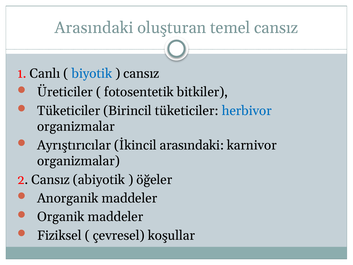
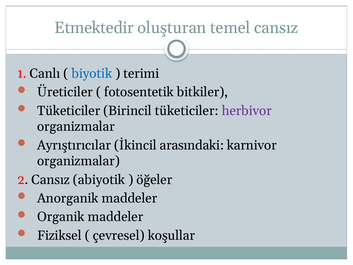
Arasındaki: Arasındaki -> Etmektedir (94, 28)
cansız: cansız -> terimi (141, 73)
herbivor colour: blue -> purple (247, 111)
